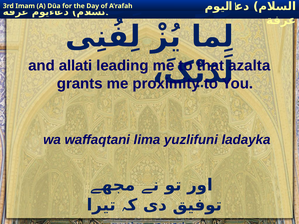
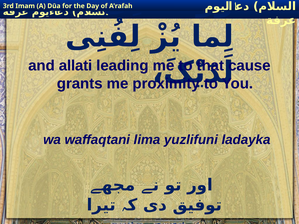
azalta: azalta -> cause (249, 66)
